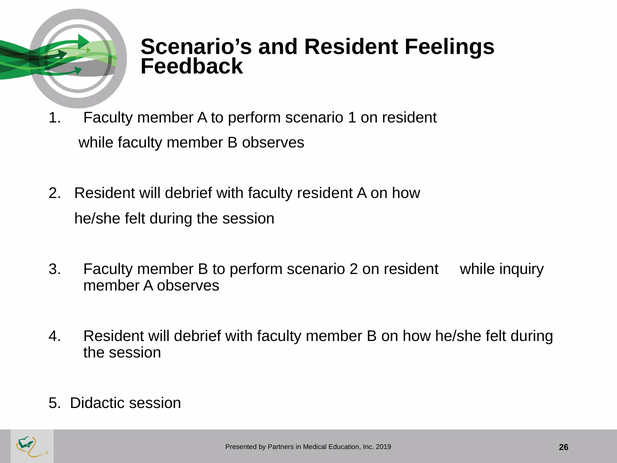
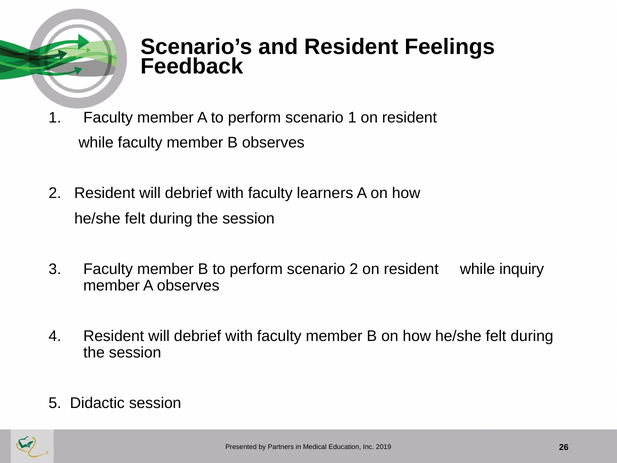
faculty resident: resident -> learners (325, 193)
